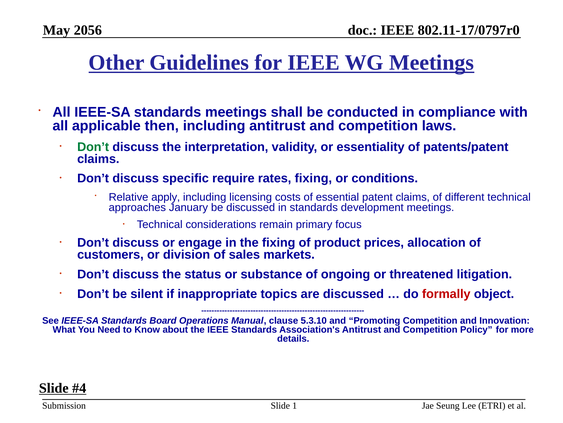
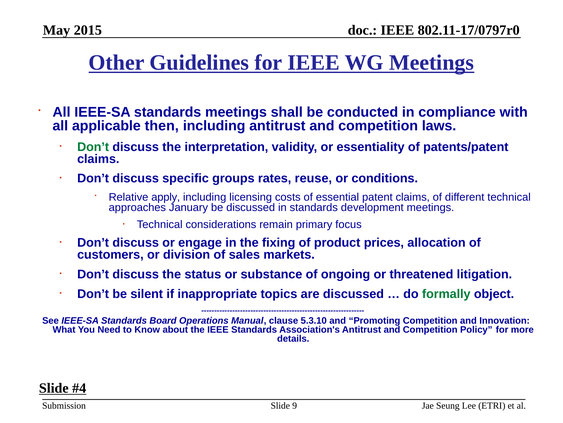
2056: 2056 -> 2015 (88, 30)
require: require -> groups (233, 178)
rates fixing: fixing -> reuse (313, 178)
formally colour: red -> green (446, 293)
1: 1 -> 9 (295, 405)
